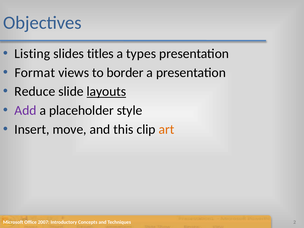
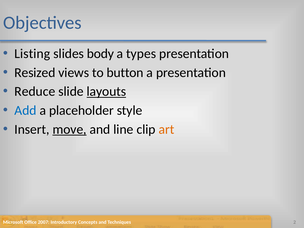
titles: titles -> body (100, 54)
Format: Format -> Resized (35, 73)
border: border -> button (125, 73)
Add colour: purple -> blue (25, 110)
move underline: none -> present (70, 129)
this: this -> line (123, 129)
